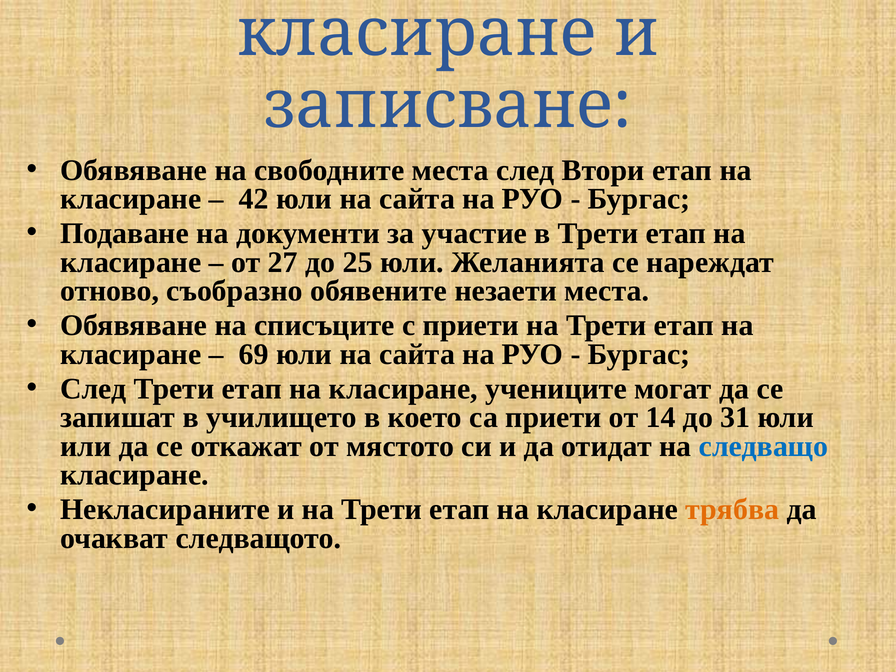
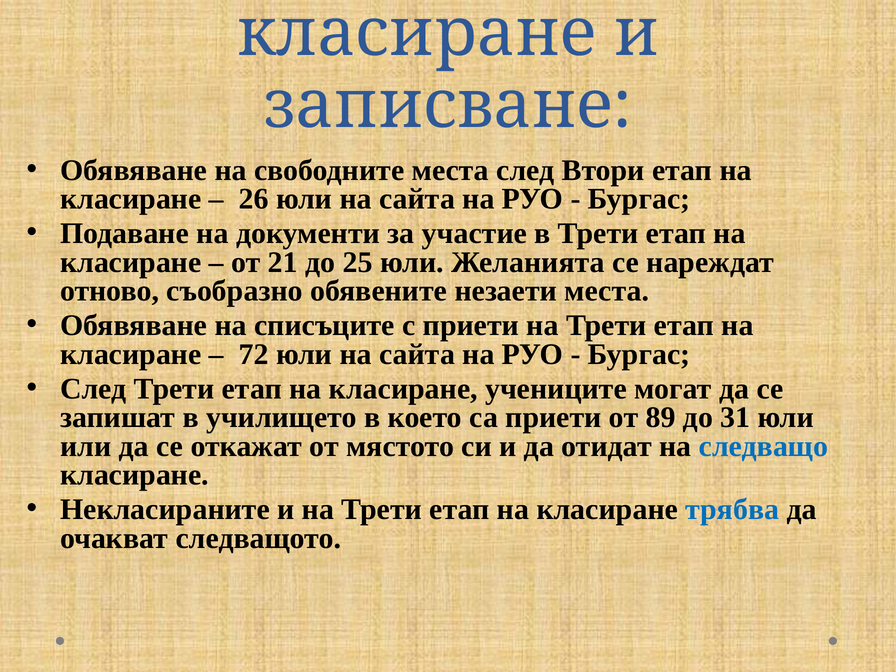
42: 42 -> 26 (254, 199)
27: 27 -> 21 (283, 262)
69: 69 -> 72 (254, 354)
14: 14 -> 89 (661, 417)
трябва colour: orange -> blue (732, 509)
